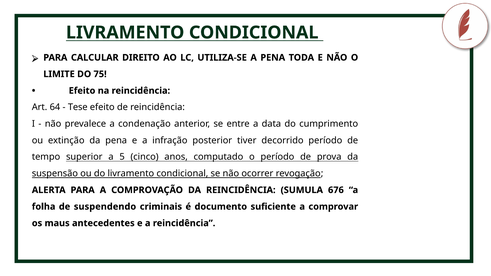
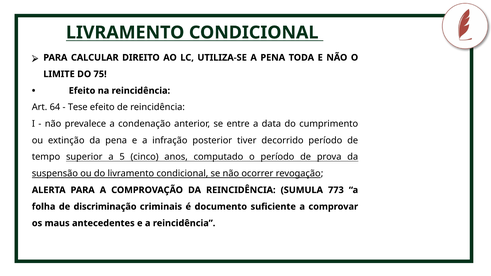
676: 676 -> 773 (336, 190)
suspendendo: suspendendo -> discriminação (105, 207)
